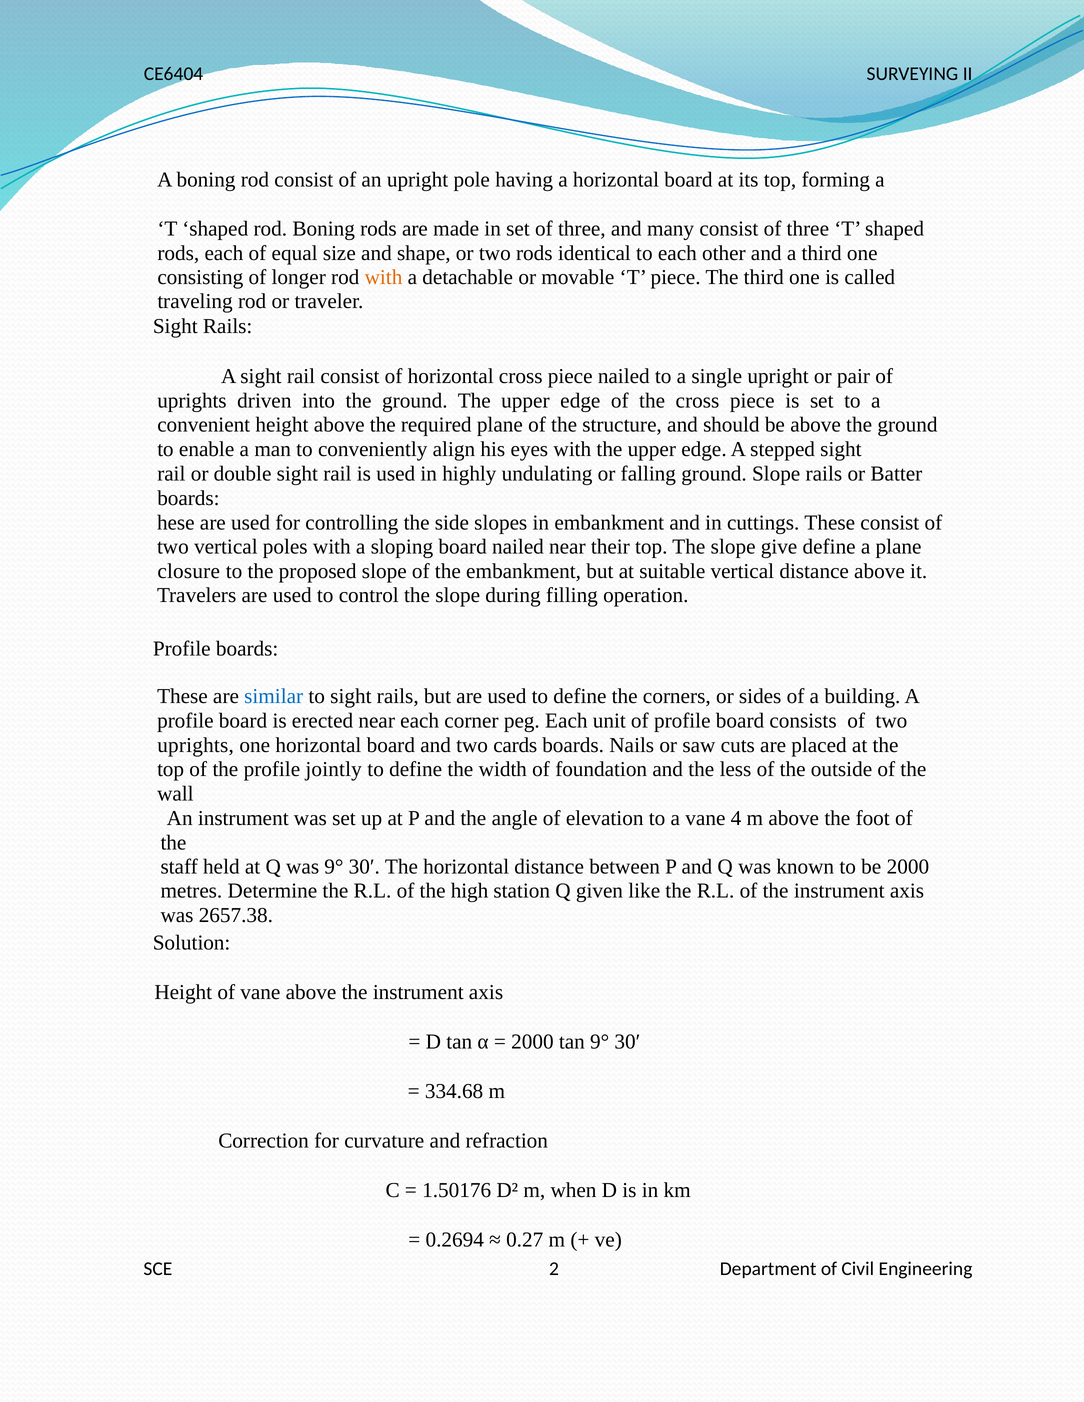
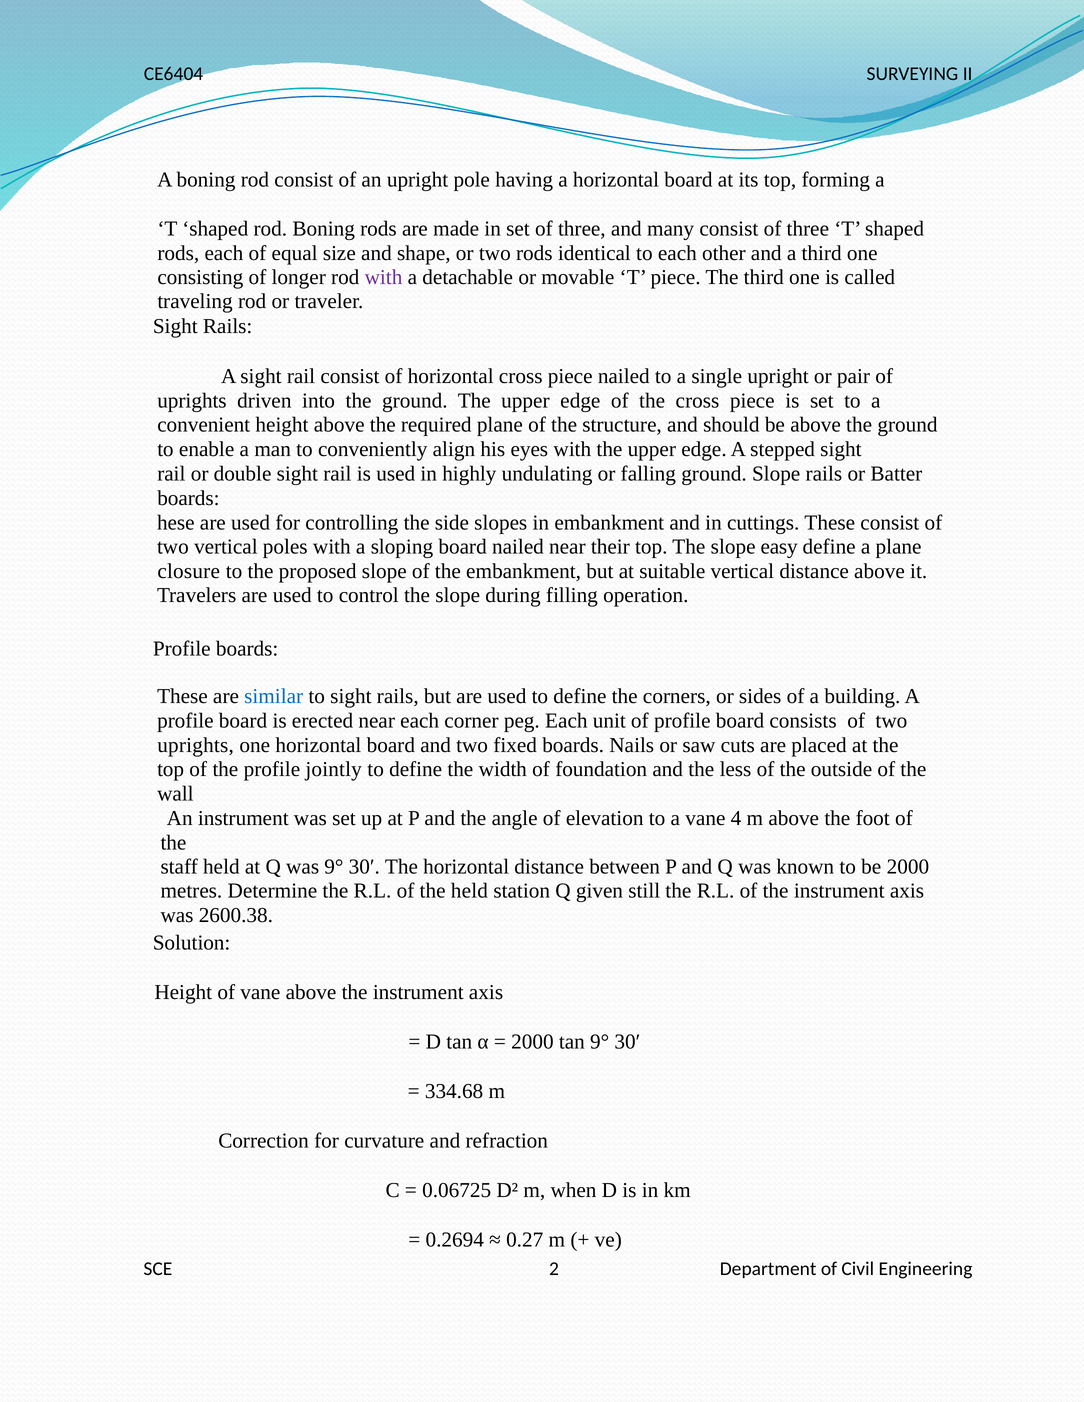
with colour: orange -> purple (384, 277)
give: give -> easy (779, 547)
cards: cards -> fixed (515, 745)
the high: high -> held (469, 891)
like: like -> still (644, 891)
2657.38: 2657.38 -> 2600.38 (236, 916)
1.50176: 1.50176 -> 0.06725 (457, 1191)
